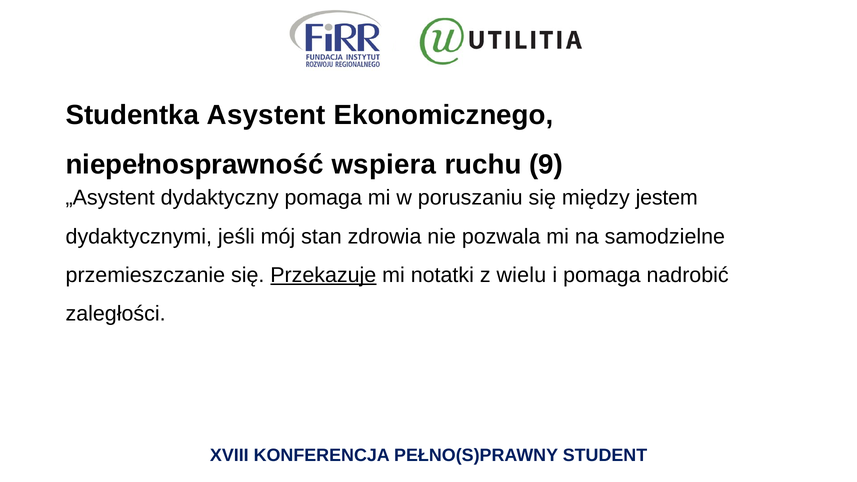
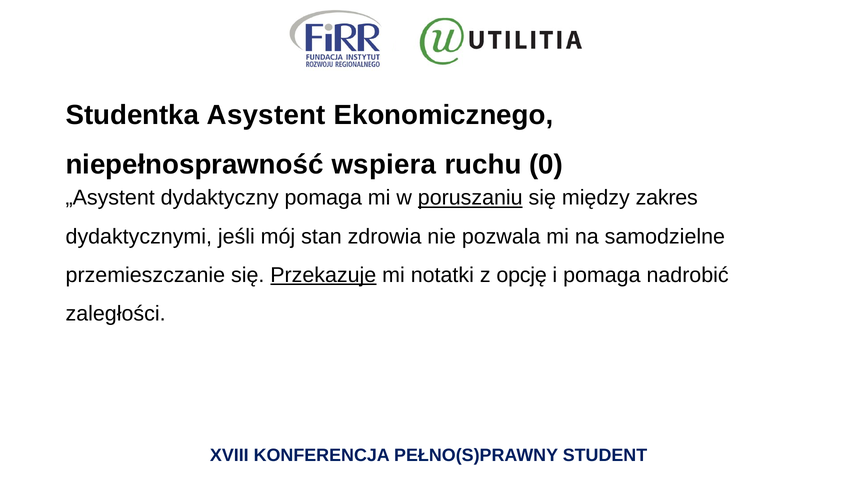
9: 9 -> 0 (546, 165)
poruszaniu underline: none -> present (470, 198)
jestem: jestem -> zakres (667, 198)
wielu: wielu -> opcję (522, 275)
